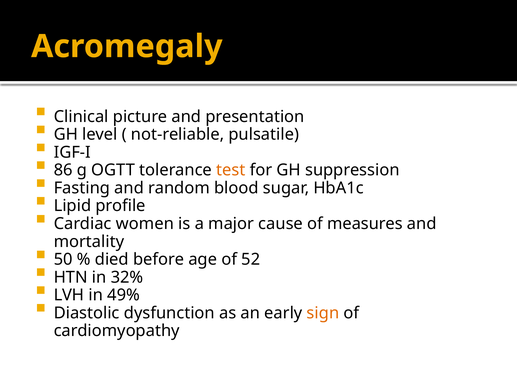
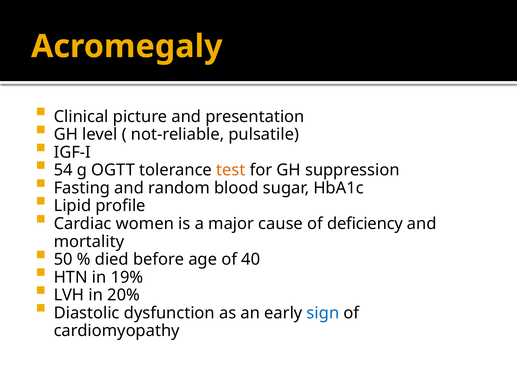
86: 86 -> 54 (63, 170)
measures: measures -> deficiency (365, 224)
52: 52 -> 40 (251, 259)
32%: 32% -> 19% (127, 277)
49%: 49% -> 20% (124, 295)
sign colour: orange -> blue (323, 313)
